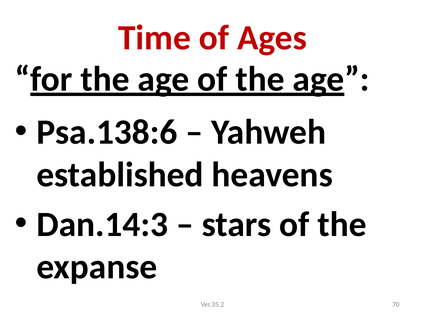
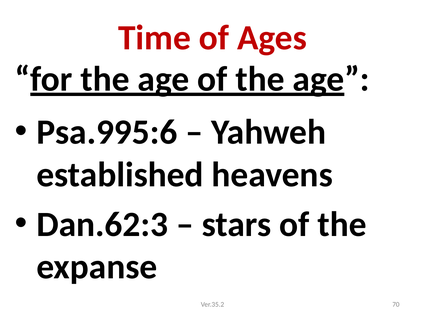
Psa.138:6: Psa.138:6 -> Psa.995:6 (107, 132)
Dan.14:3: Dan.14:3 -> Dan.62:3 (102, 224)
